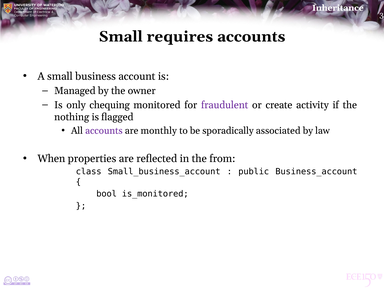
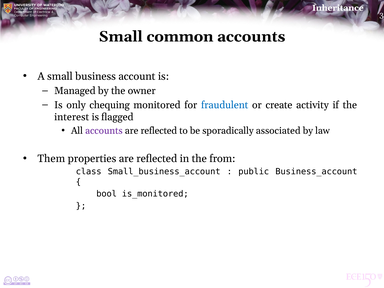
requires: requires -> common (180, 37)
fraudulent colour: purple -> blue (225, 105)
nothing: nothing -> interest (72, 117)
monthly: monthly -> reflected (159, 131)
When: When -> Them (51, 159)
